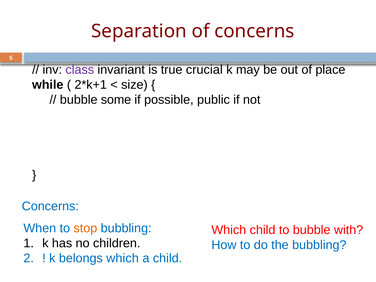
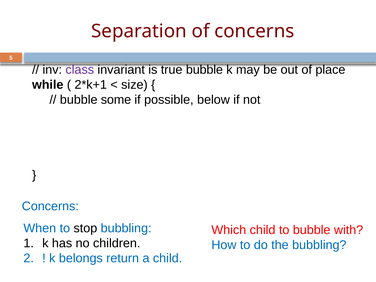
true crucial: crucial -> bubble (204, 70)
public: public -> below (213, 100)
stop colour: orange -> black (85, 228)
belongs which: which -> return (123, 258)
